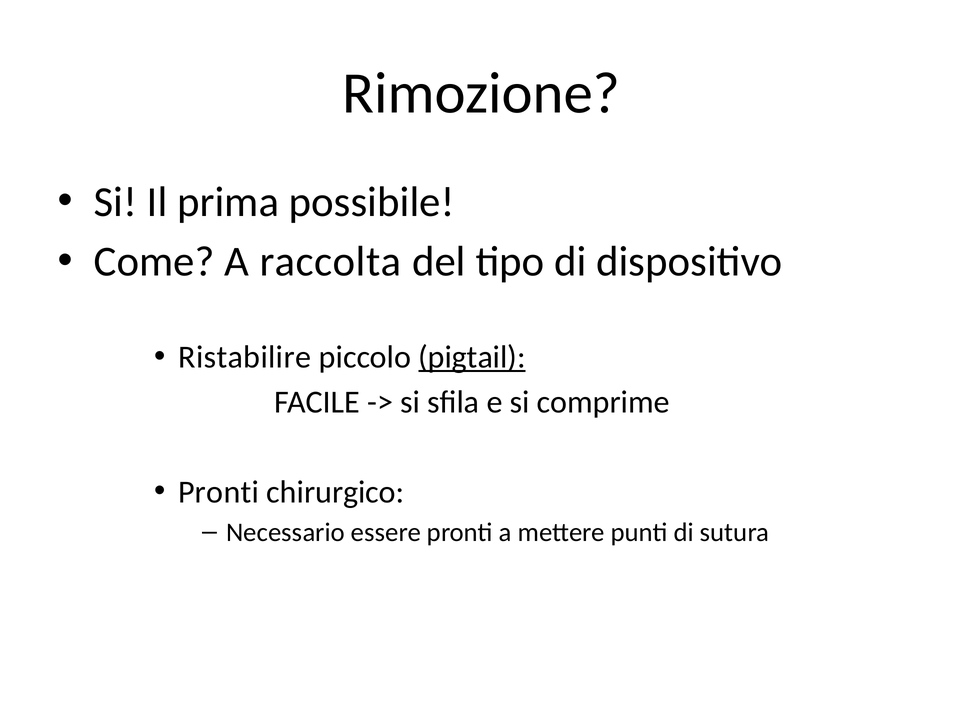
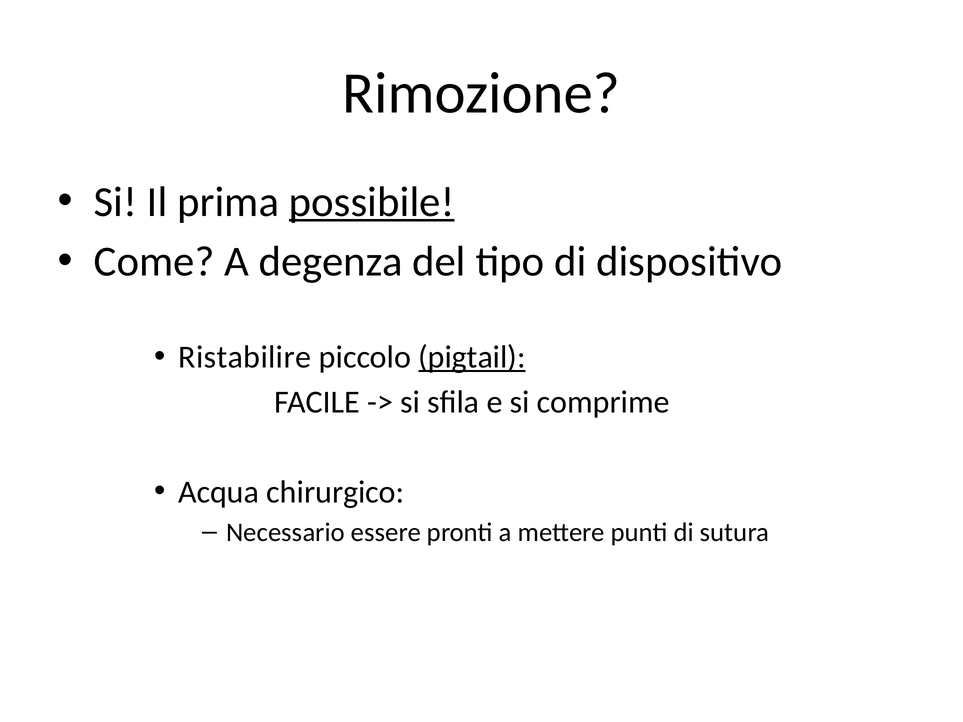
possibile underline: none -> present (372, 202)
raccolta: raccolta -> degenza (331, 262)
Pronti: Pronti -> Acqua (219, 492)
